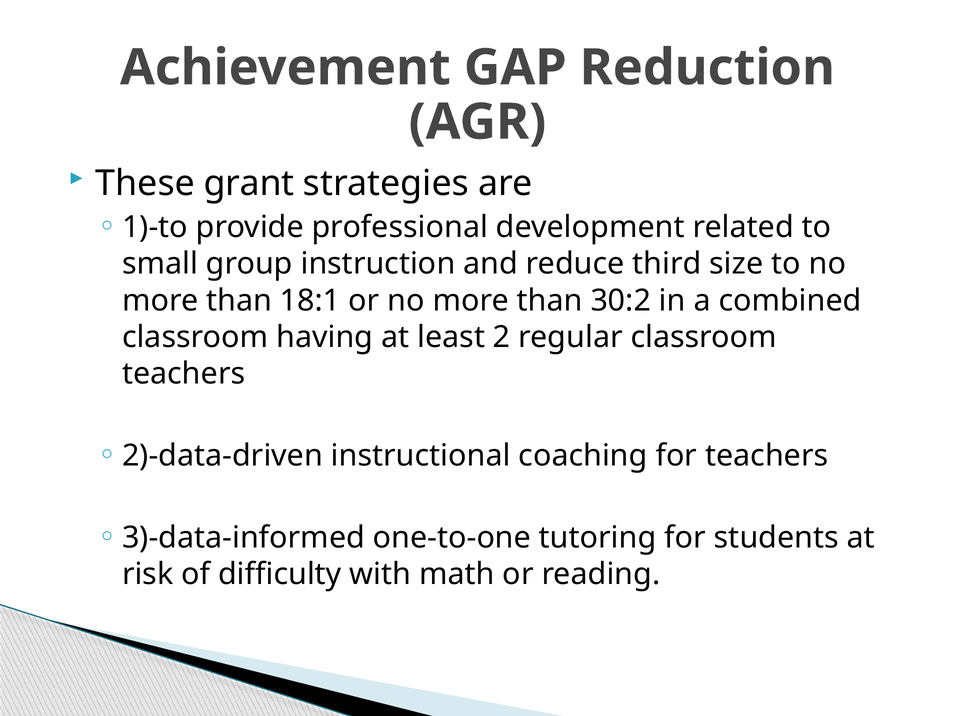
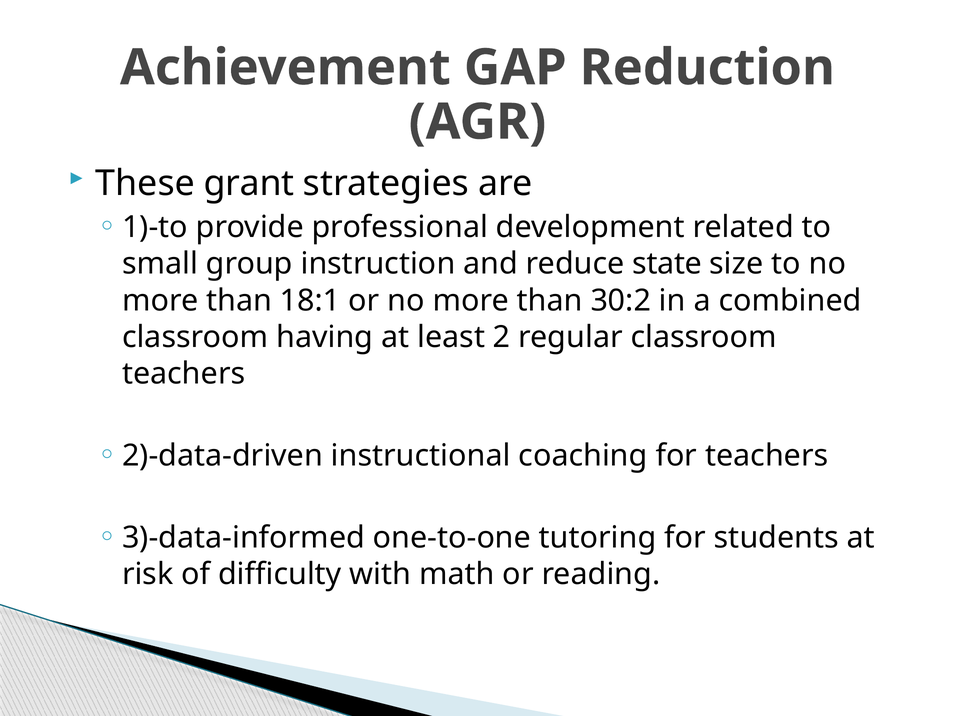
third: third -> state (667, 264)
